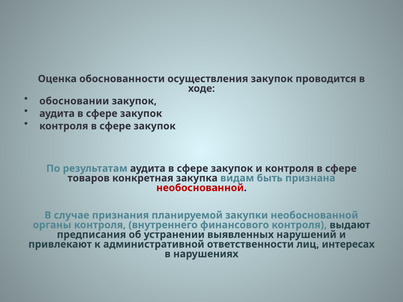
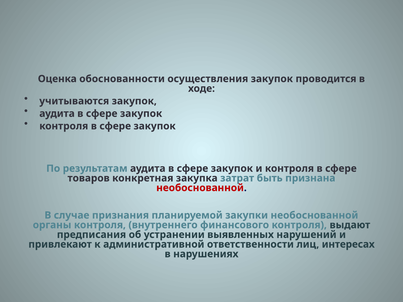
обосновании: обосновании -> учитываются (74, 101)
видам: видам -> затрат (237, 178)
